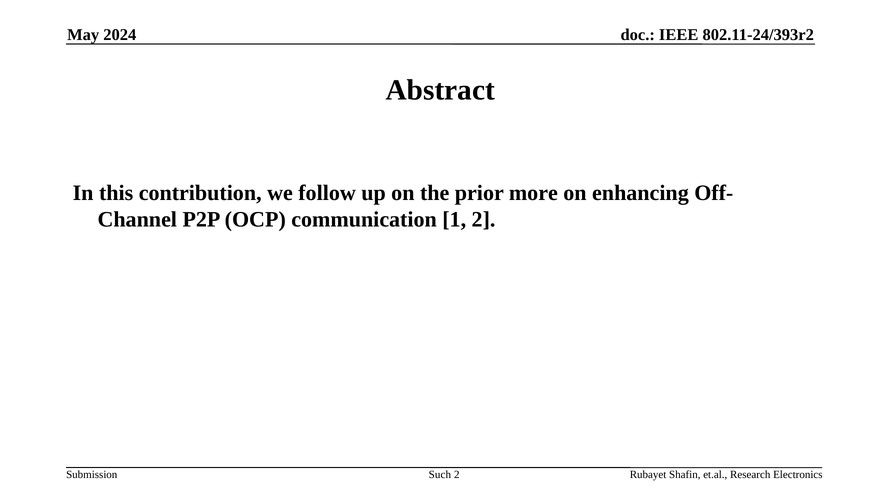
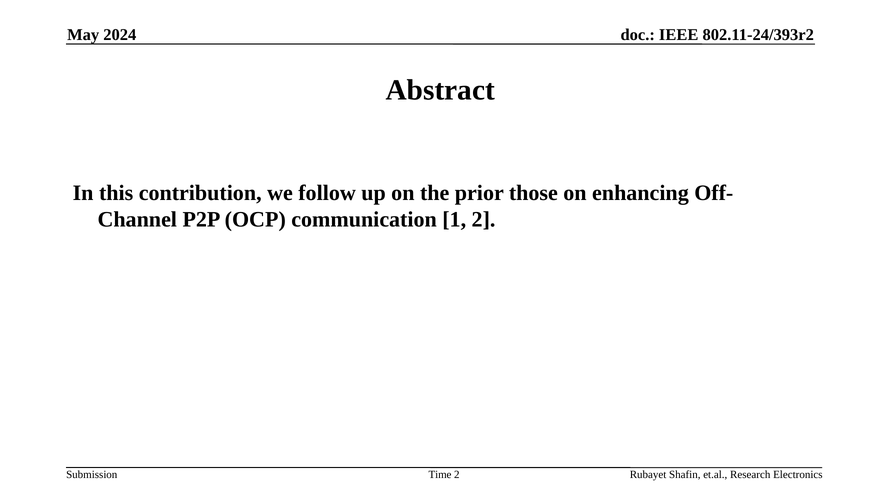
more: more -> those (533, 193)
Such: Such -> Time (440, 475)
